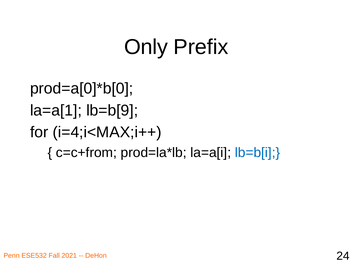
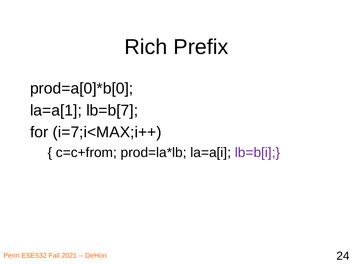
Only: Only -> Rich (146, 47)
lb=b[9: lb=b[9 -> lb=b[7 (112, 111)
i=4;i<MAX;i++: i=4;i<MAX;i++ -> i=7;i<MAX;i++ (107, 133)
lb=b[i colour: blue -> purple (258, 153)
